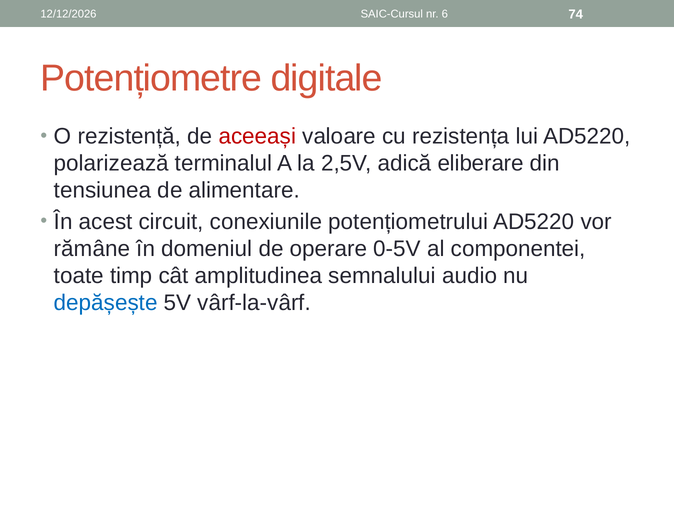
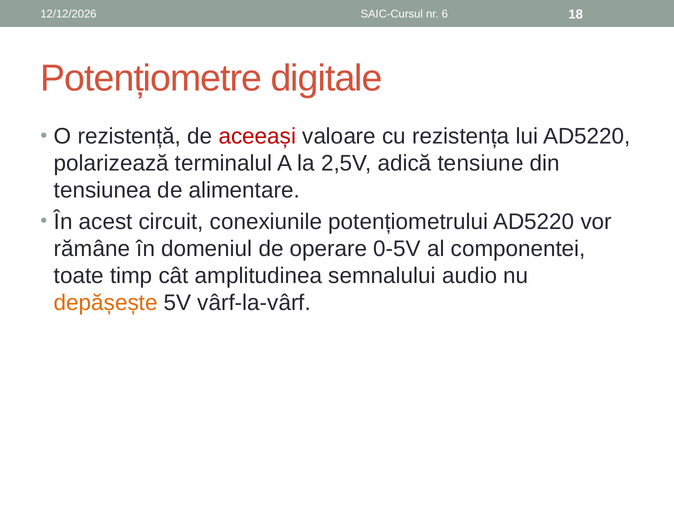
74: 74 -> 18 (576, 14)
eliberare: eliberare -> tensiune (481, 163)
depășește colour: blue -> orange (106, 303)
